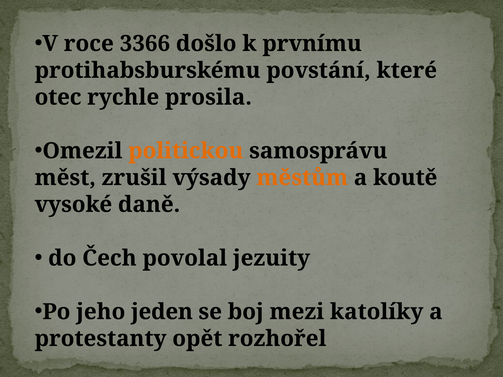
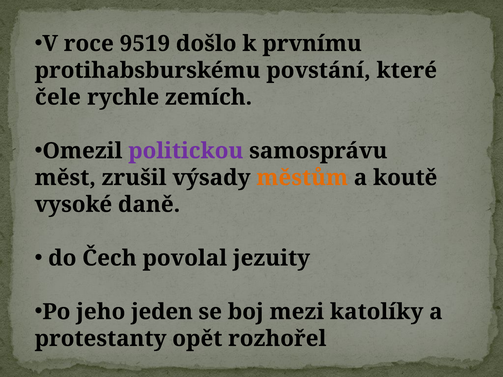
3366: 3366 -> 9519 (145, 44)
otec: otec -> čele (58, 97)
prosila: prosila -> zemích (209, 97)
politickou colour: orange -> purple (186, 151)
